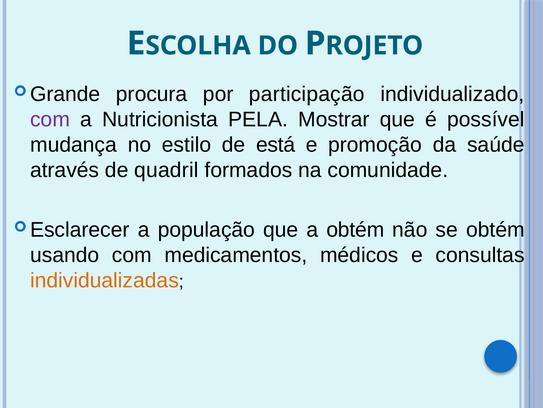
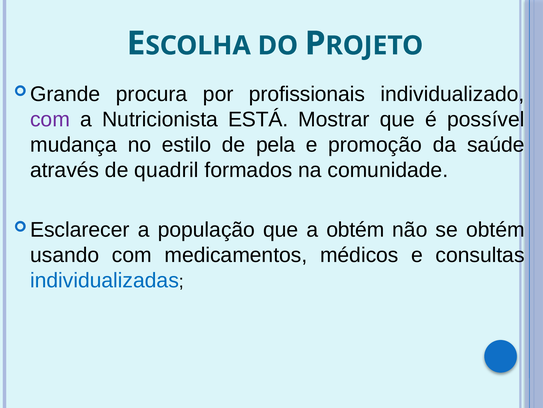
participação: participação -> profissionais (307, 94)
PELA: PELA -> ESTÁ (258, 119)
está: está -> pela (276, 145)
individualizadas colour: orange -> blue (105, 280)
